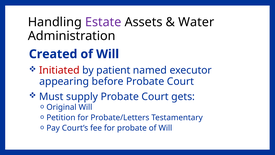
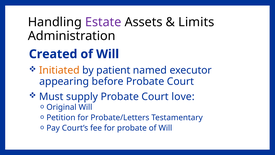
Water: Water -> Limits (196, 22)
Initiated colour: red -> orange (59, 70)
gets: gets -> love (183, 97)
